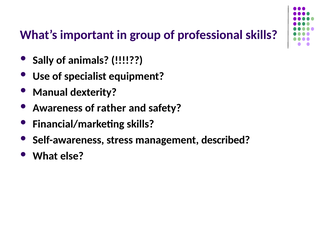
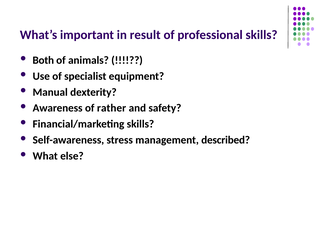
group: group -> result (145, 35)
Sally: Sally -> Both (43, 60)
